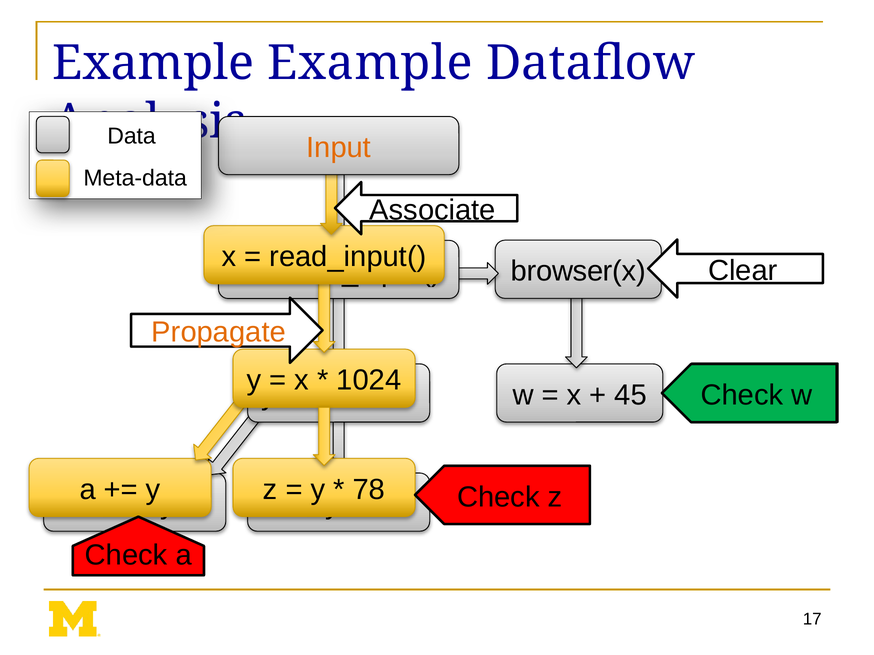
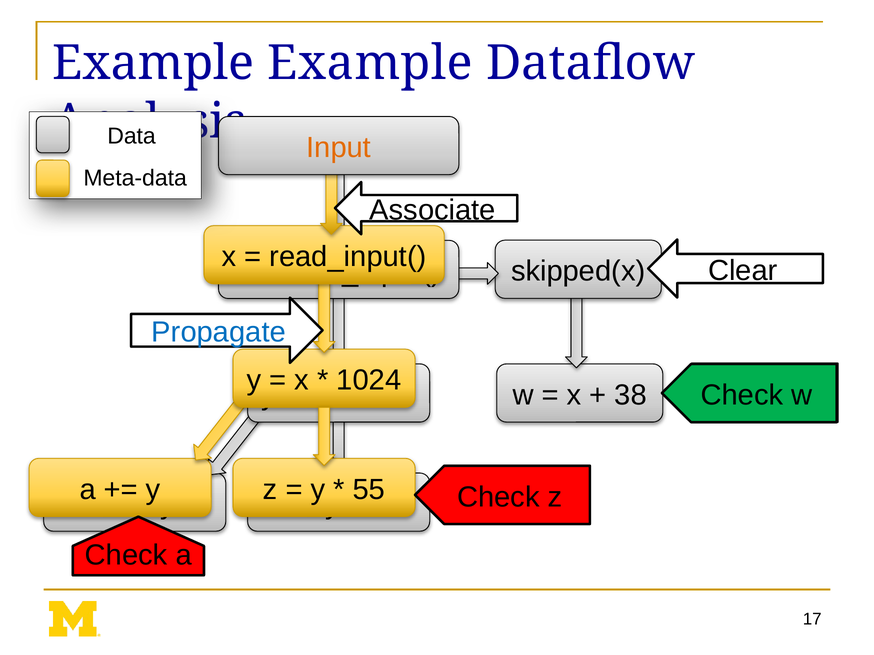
browser(x: browser(x -> skipped(x (578, 272)
Propagate colour: orange -> blue (219, 333)
45: 45 -> 38 (631, 395)
78: 78 -> 55 (369, 490)
